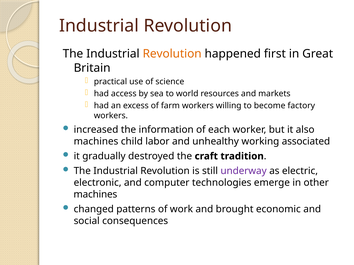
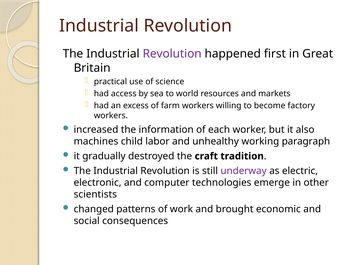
Revolution colour: orange -> purple (172, 54)
associated: associated -> paragraph (306, 142)
machines: machines -> scientists (95, 195)
